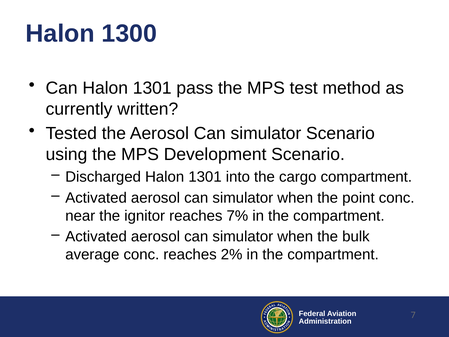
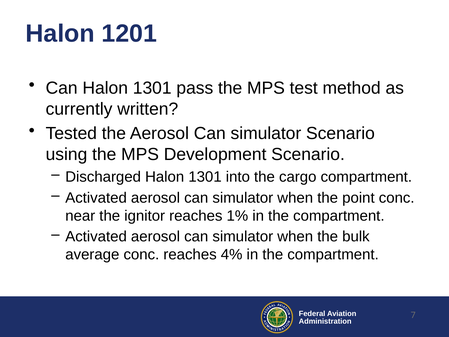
1300: 1300 -> 1201 (129, 34)
7%: 7% -> 1% (237, 216)
2%: 2% -> 4% (232, 254)
